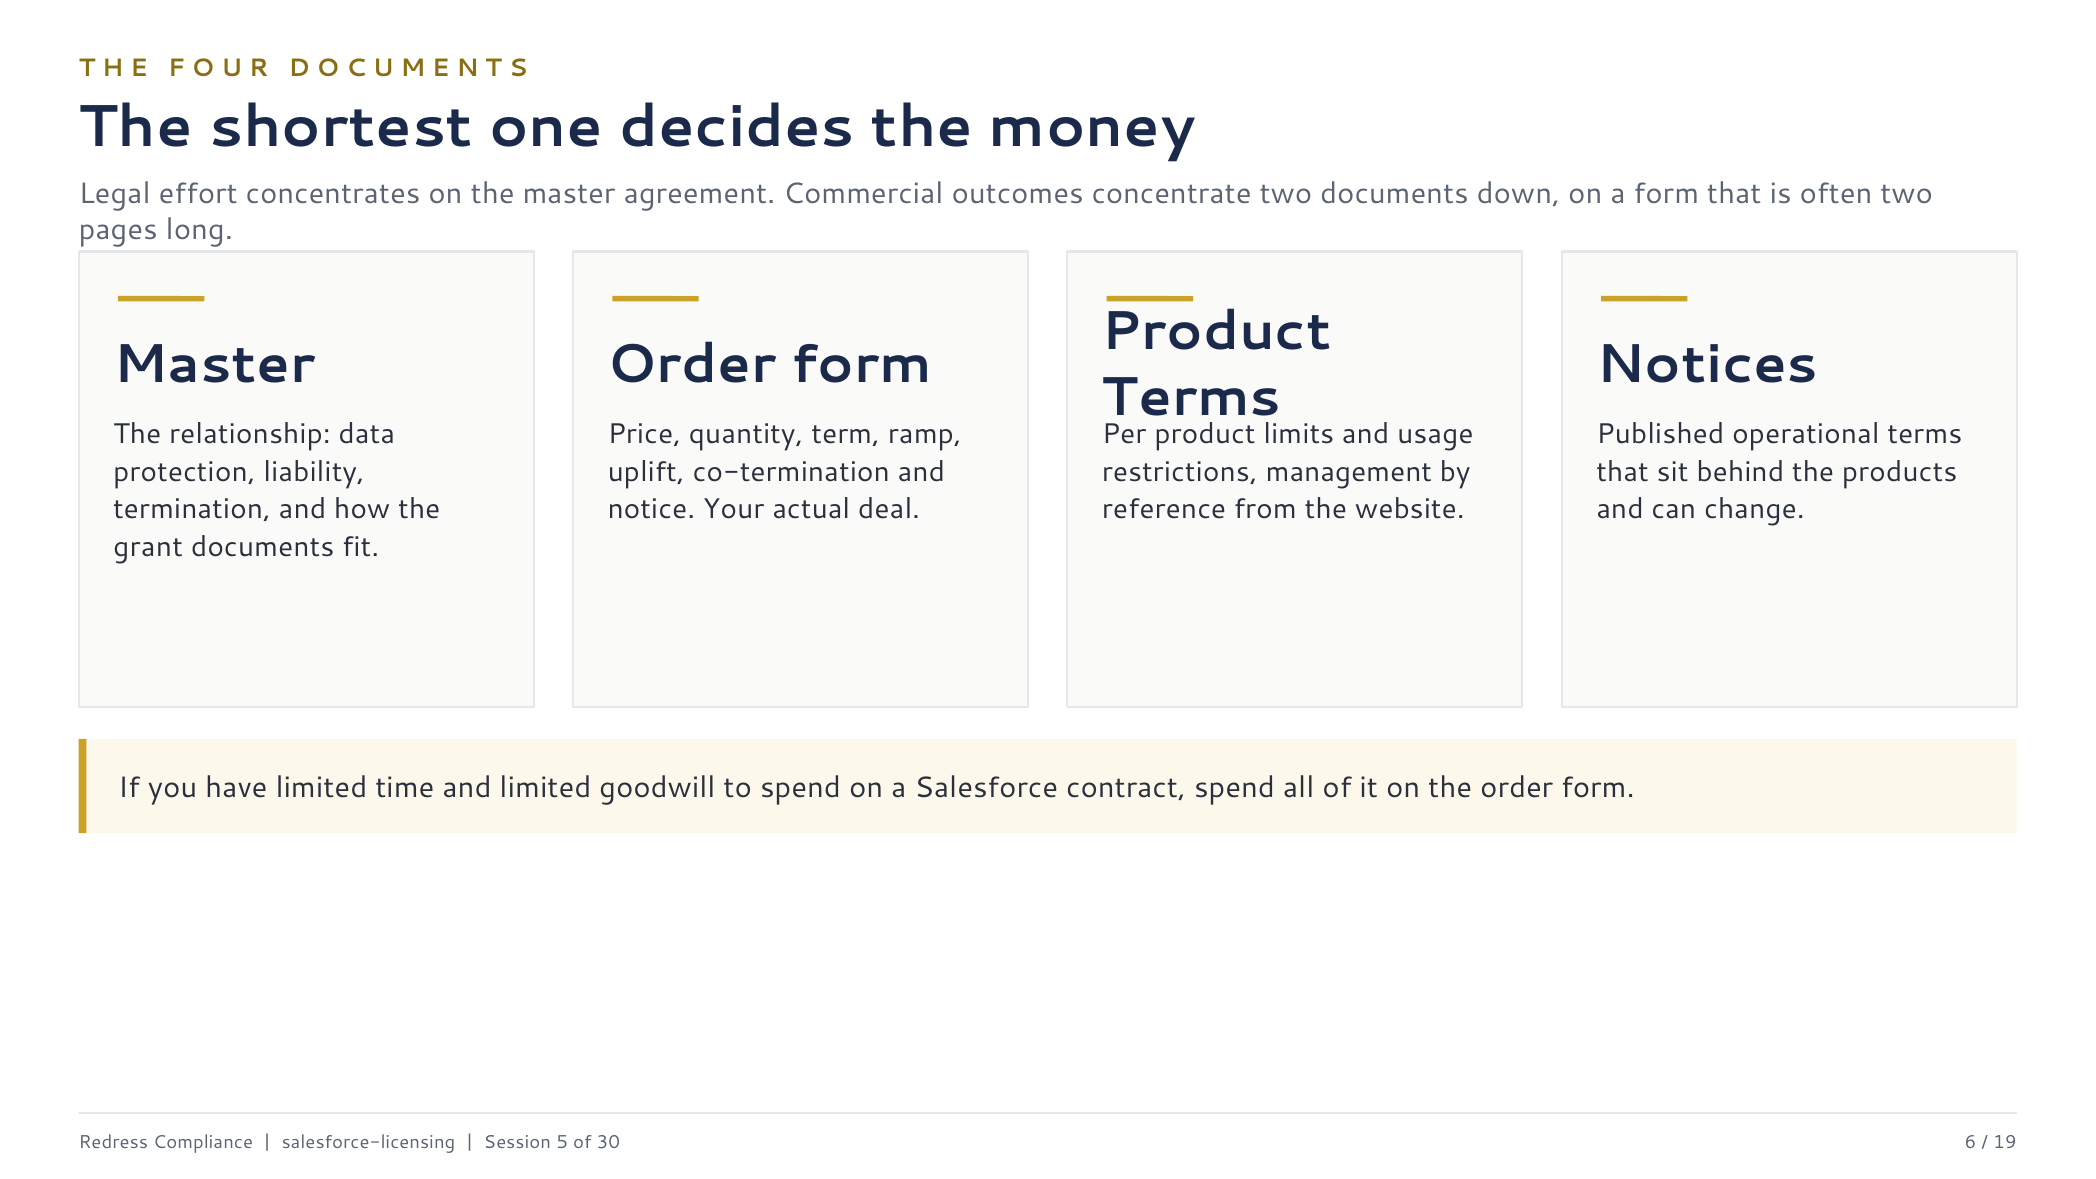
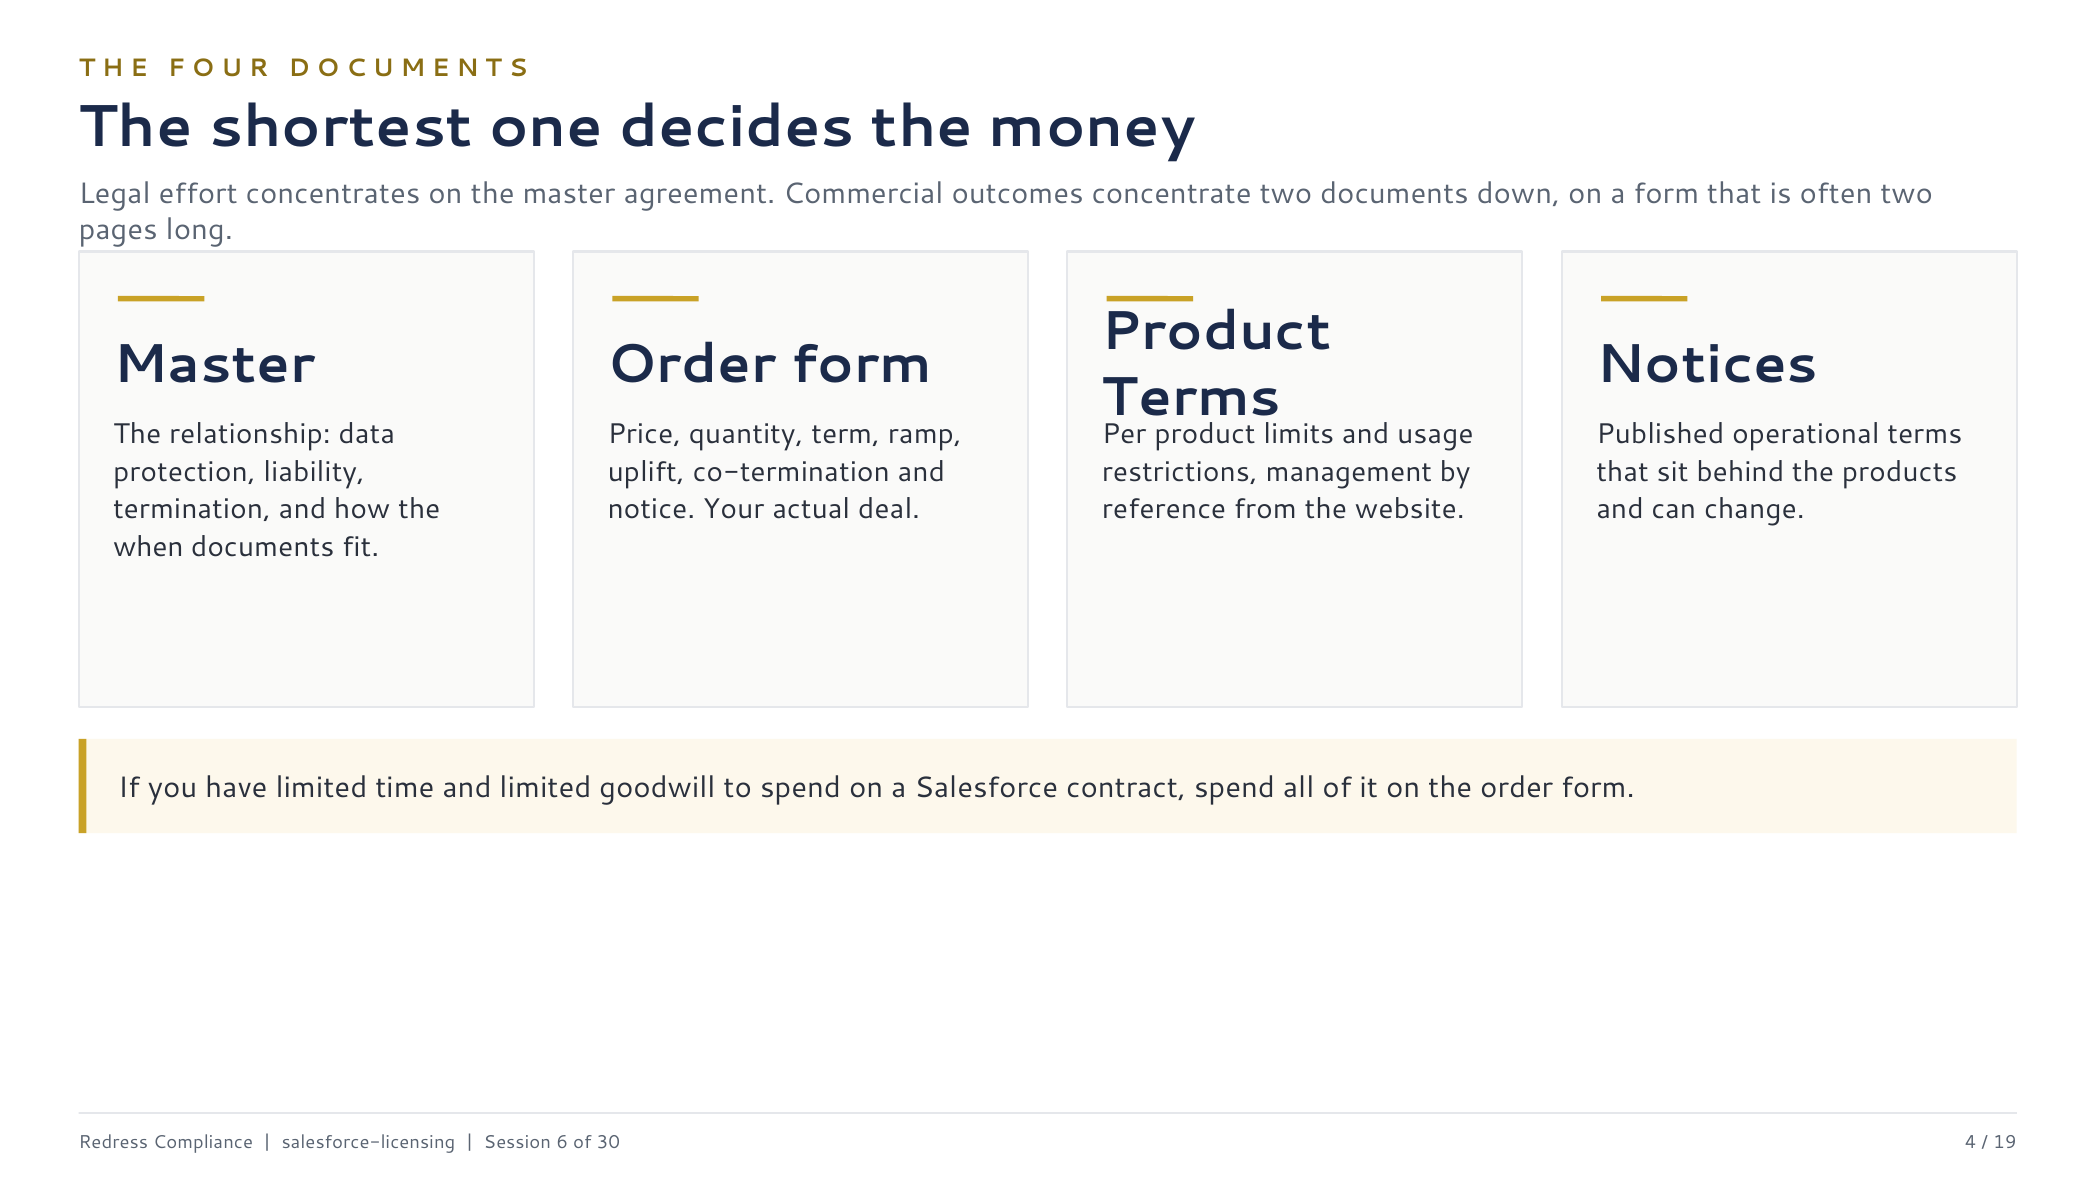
grant: grant -> when (148, 547)
5: 5 -> 6 (562, 1143)
6: 6 -> 4 (1971, 1143)
